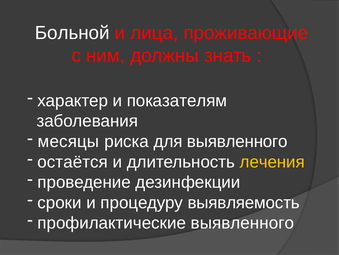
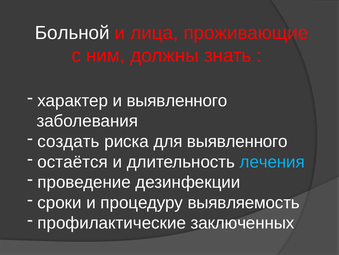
и показателям: показателям -> выявленного (177, 100)
месяцы: месяцы -> создать (68, 141)
лечения colour: yellow -> light blue (272, 161)
профилактические выявленного: выявленного -> заключенных (242, 222)
